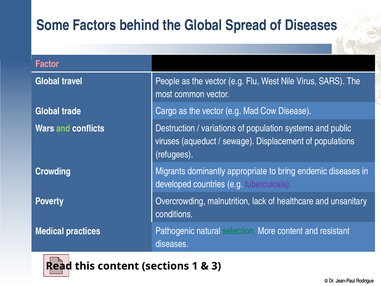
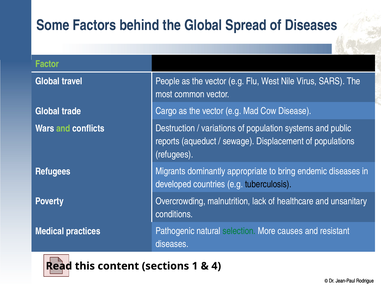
Factor colour: pink -> light green (47, 64)
viruses: viruses -> reports (168, 141)
Crowding: Crowding -> Refugees (53, 171)
tuberculosis colour: purple -> black (268, 184)
More content: content -> causes (290, 231)
3: 3 -> 4 (216, 266)
